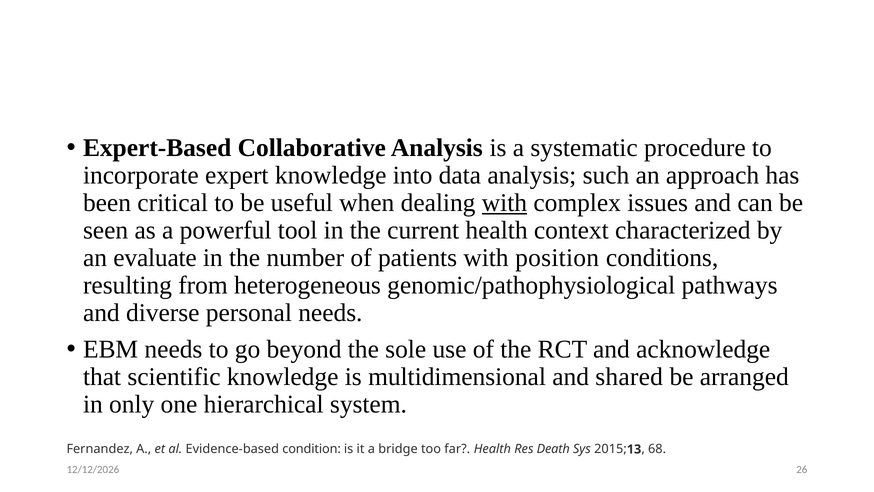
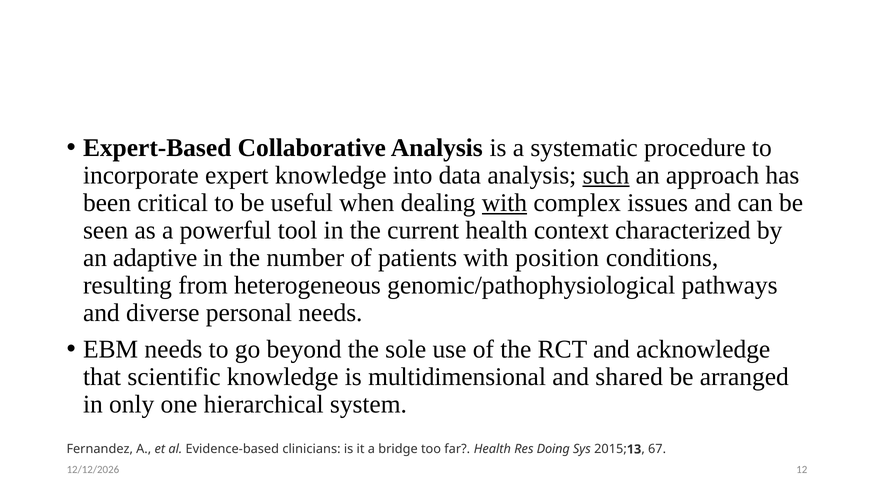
such underline: none -> present (606, 175)
evaluate: evaluate -> adaptive (155, 258)
condition: condition -> clinicians (311, 449)
Death: Death -> Doing (553, 449)
68: 68 -> 67 (657, 449)
26: 26 -> 12 (802, 469)
